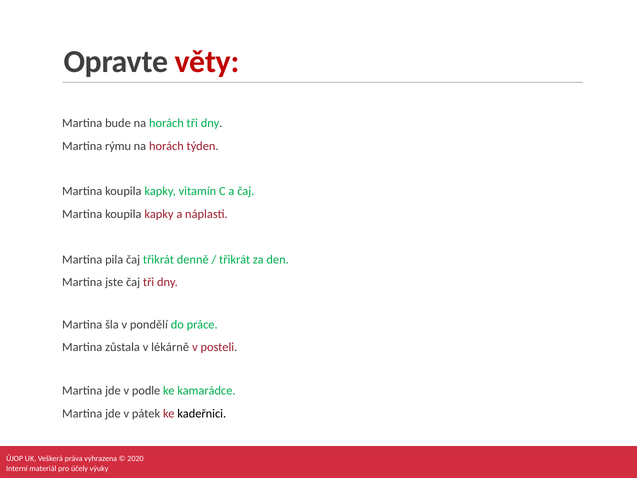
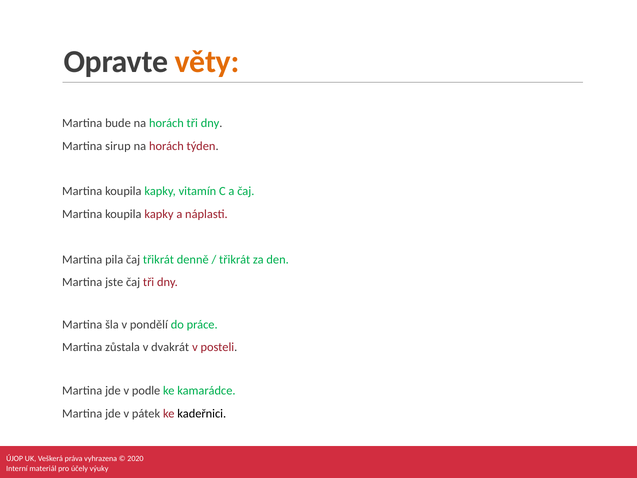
věty colour: red -> orange (207, 62)
rýmu: rýmu -> sirup (118, 146)
lékárně: lékárně -> dvakrát (170, 347)
